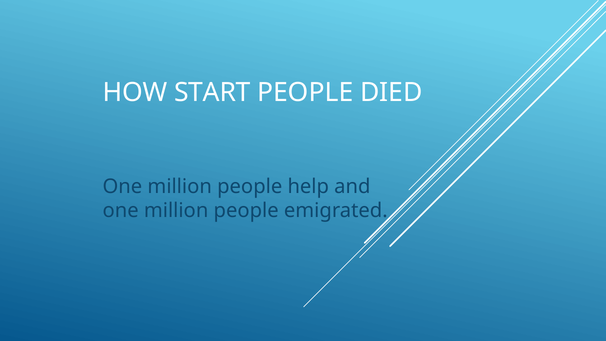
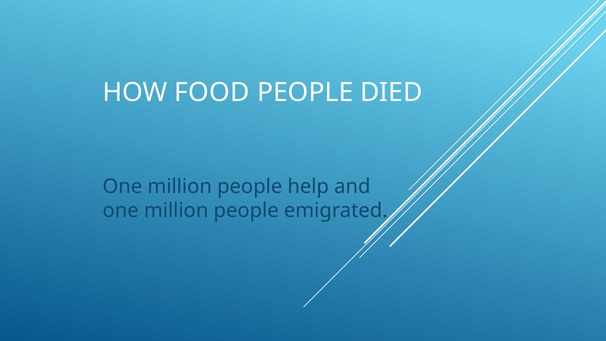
START: START -> FOOD (212, 92)
